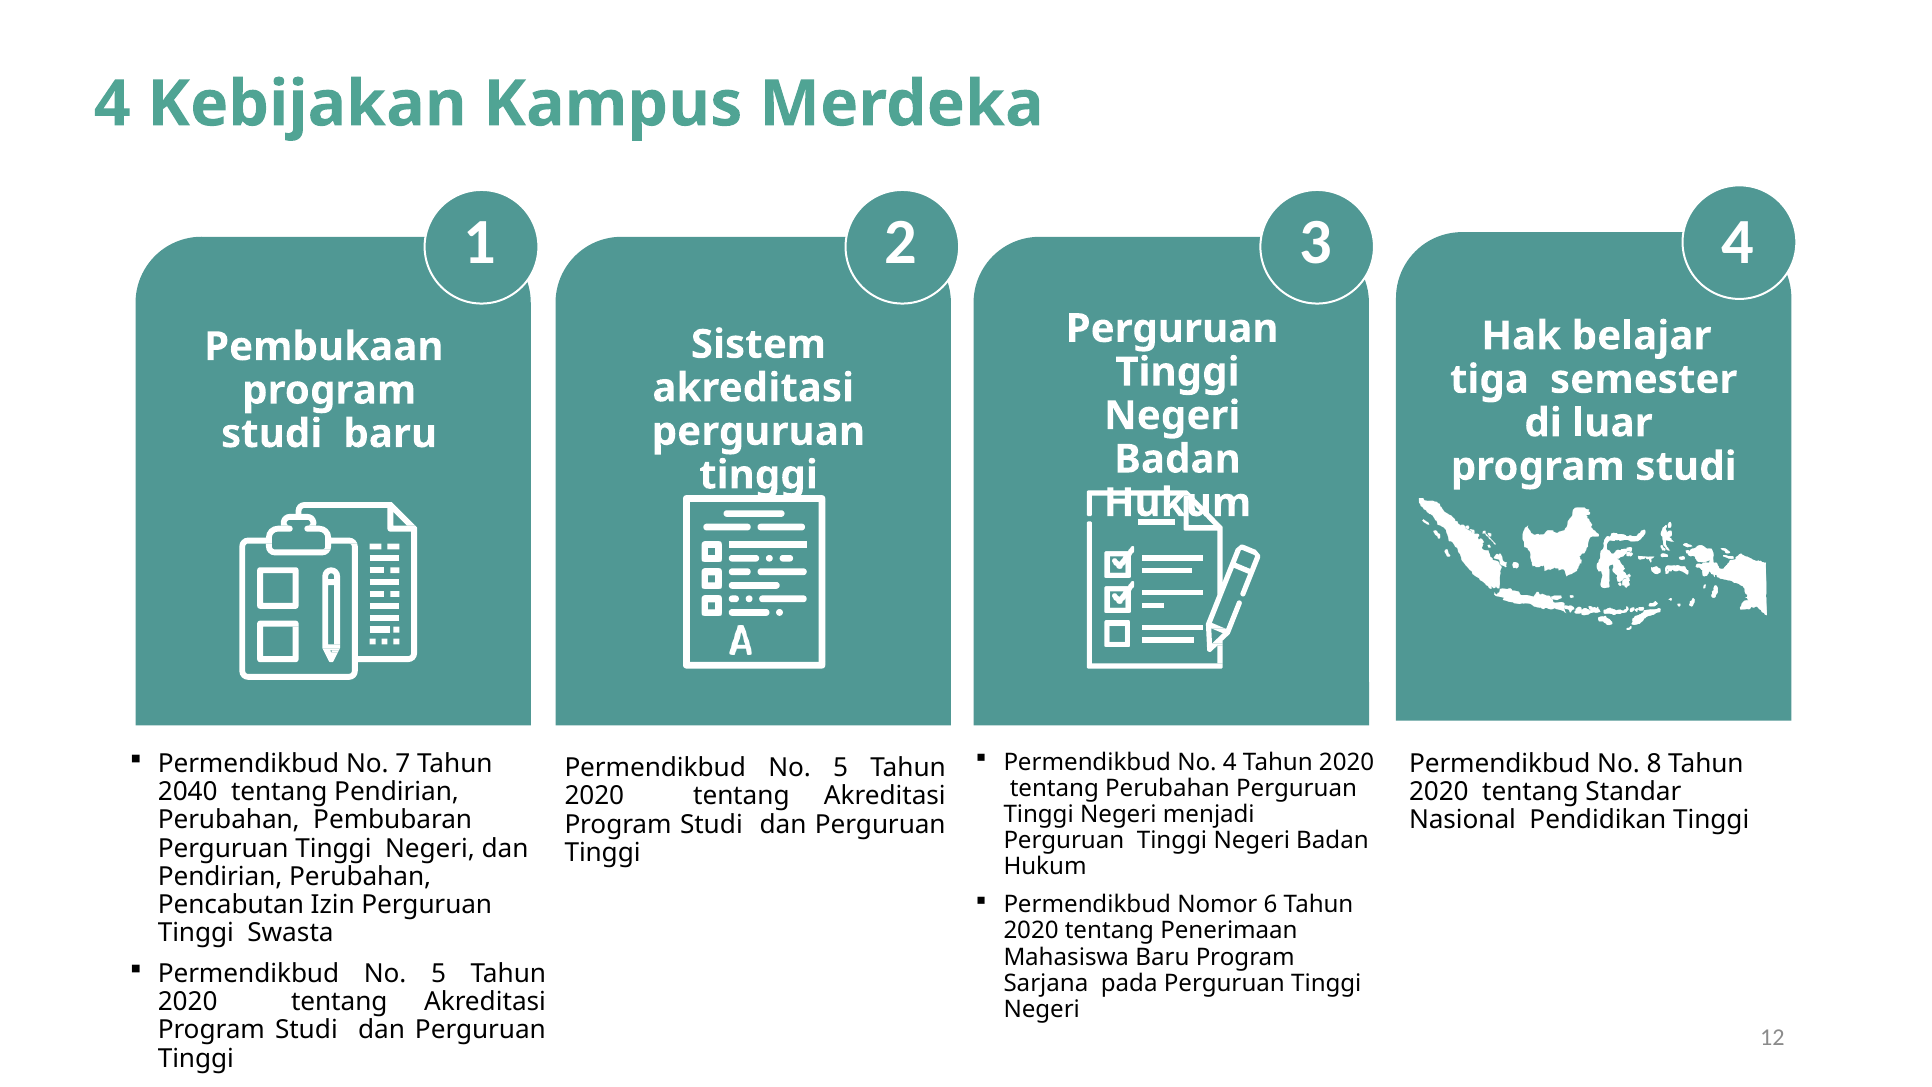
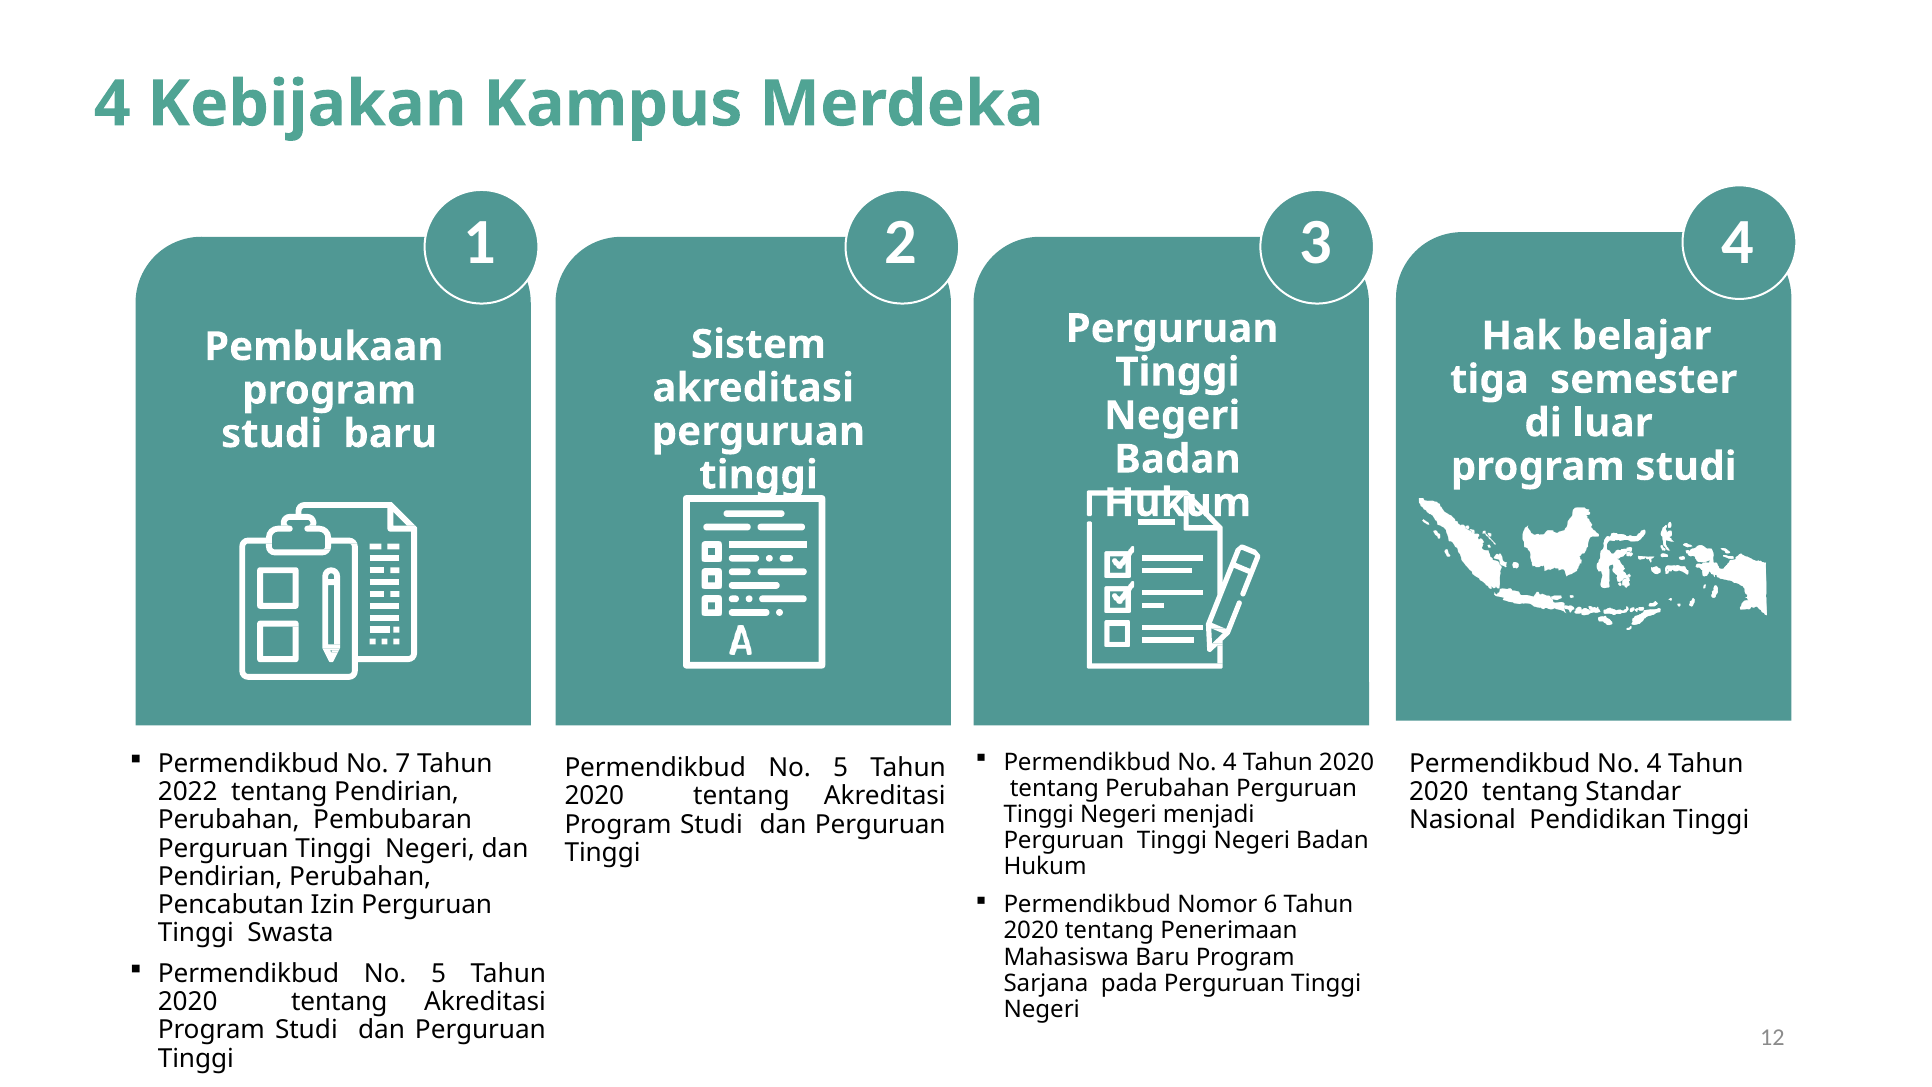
8: 8 -> 4 (1654, 763)
2040: 2040 -> 2022 (188, 792)
